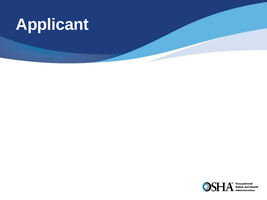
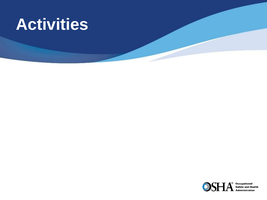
Applicant: Applicant -> Activities (52, 25)
